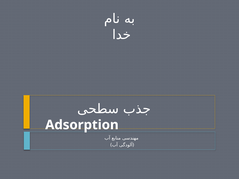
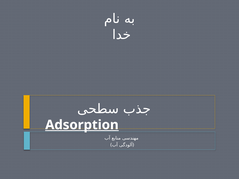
Adsorption underline: none -> present (82, 125)
